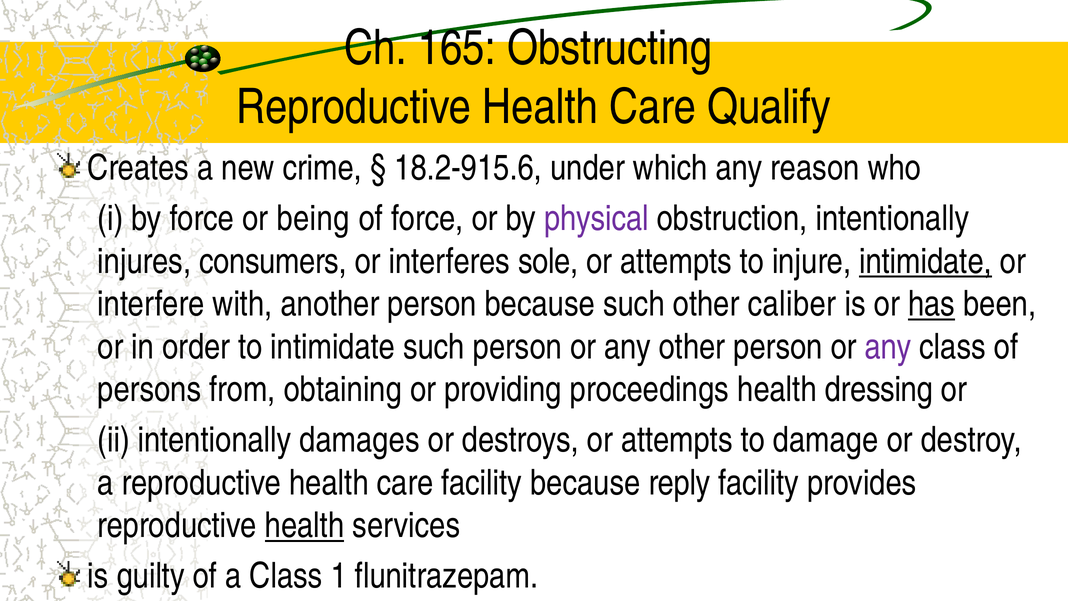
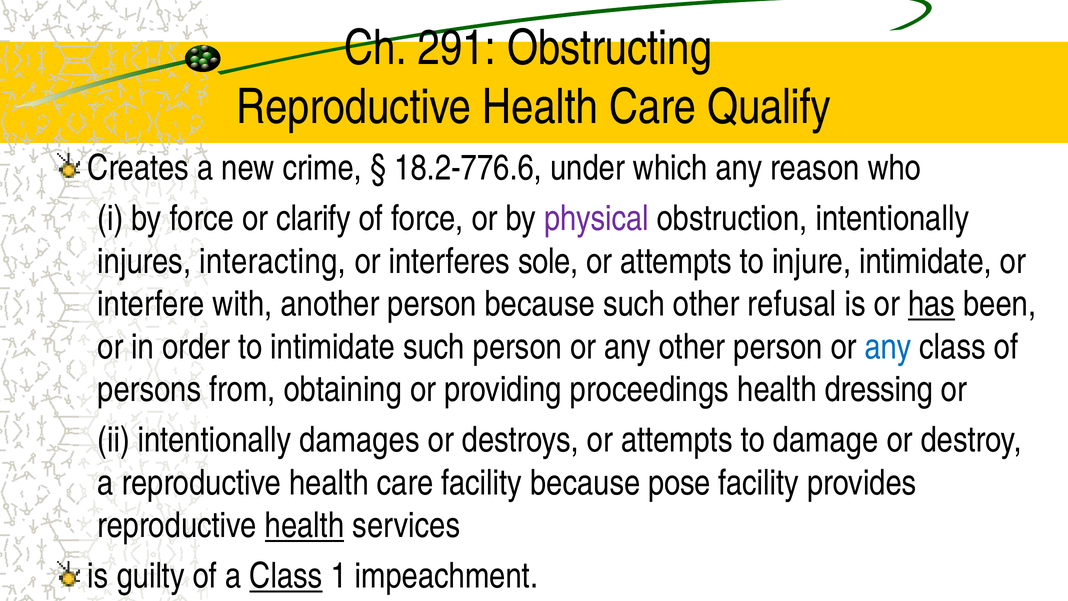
165: 165 -> 291 (457, 48)
18.2-915.6: 18.2-915.6 -> 18.2-776.6 (468, 168)
being: being -> clarify (313, 218)
consumers: consumers -> interacting (273, 261)
intimidate underline: present -> none (926, 261)
caliber: caliber -> refusal (792, 304)
any colour: purple -> blue (888, 347)
reply: reply -> pose (680, 483)
Class underline: none -> present (286, 576)
flunitrazepam: flunitrazepam -> impeachment (447, 576)
